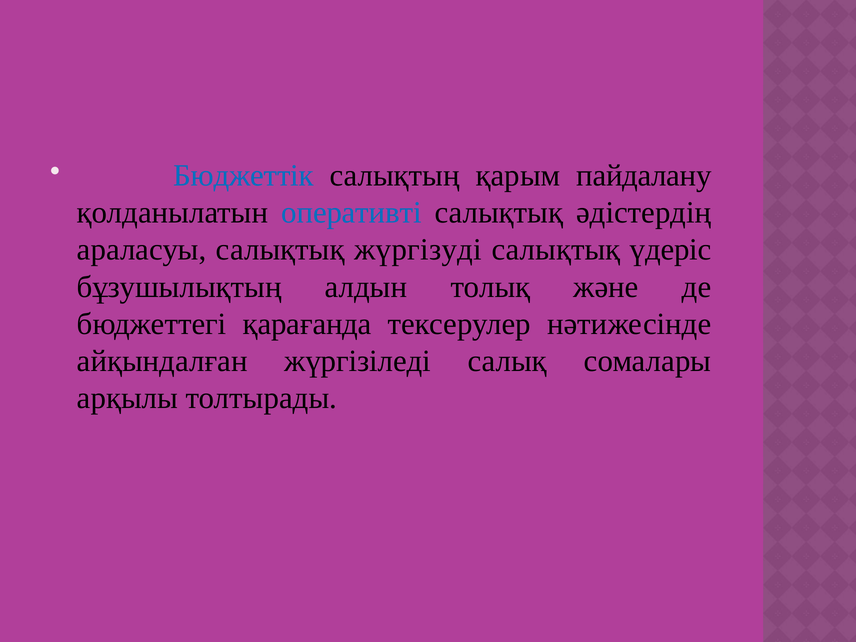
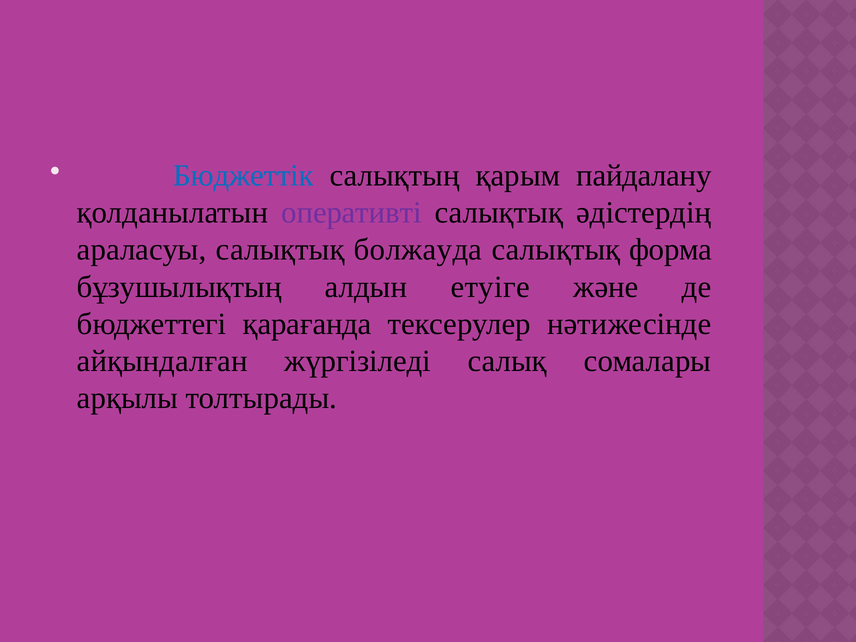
оперативті colour: blue -> purple (351, 213)
жүргізуді: жүргізуді -> болжауда (418, 250)
үдеріс: үдеріс -> форма (671, 250)
толық: толық -> етуіге (490, 287)
